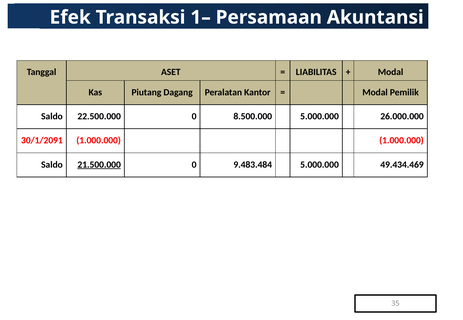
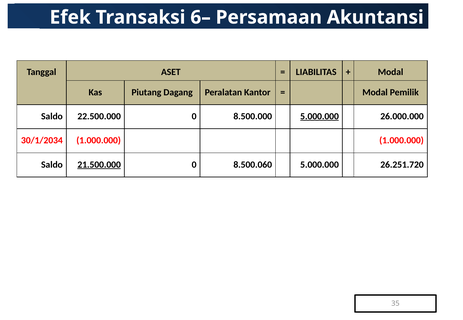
1–: 1– -> 6– (201, 17)
5.000.000 underline: none -> present (320, 117)
30/1/2091: 30/1/2091 -> 30/1/2034 (42, 141)
9.483.484: 9.483.484 -> 8.500.060 (253, 165)
49.434.469: 49.434.469 -> 26.251.720 (402, 165)
